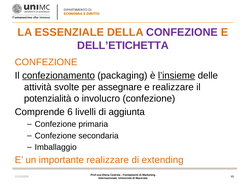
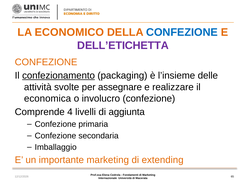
ESSENZIALE: ESSENZIALE -> ECONOMICO (69, 32)
CONFEZIONE colour: purple -> blue (182, 32)
l’insieme underline: present -> none (177, 75)
potenzialità: potenzialità -> economica (48, 98)
6: 6 -> 4 (70, 112)
importante realizzare: realizzare -> marketing (108, 160)
